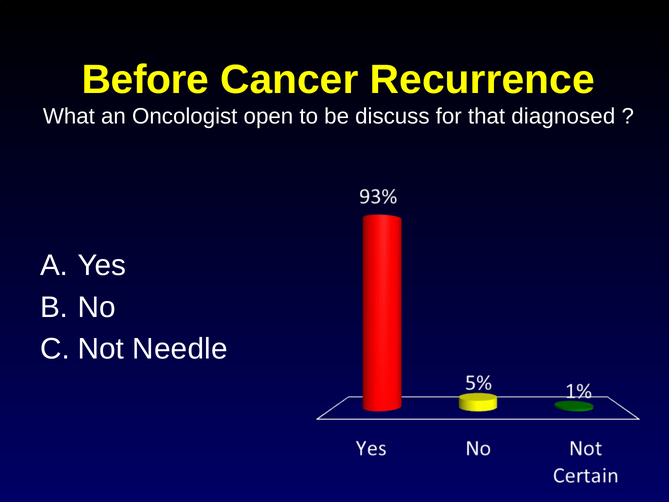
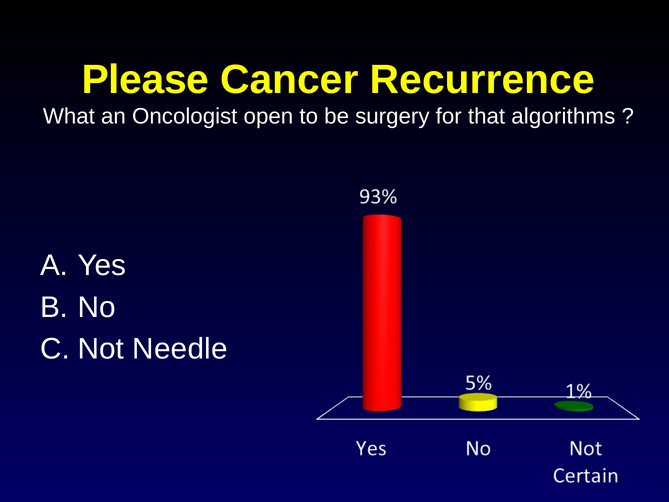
Before: Before -> Please (145, 80)
discuss: discuss -> surgery (392, 117)
diagnosed: diagnosed -> algorithms (563, 117)
